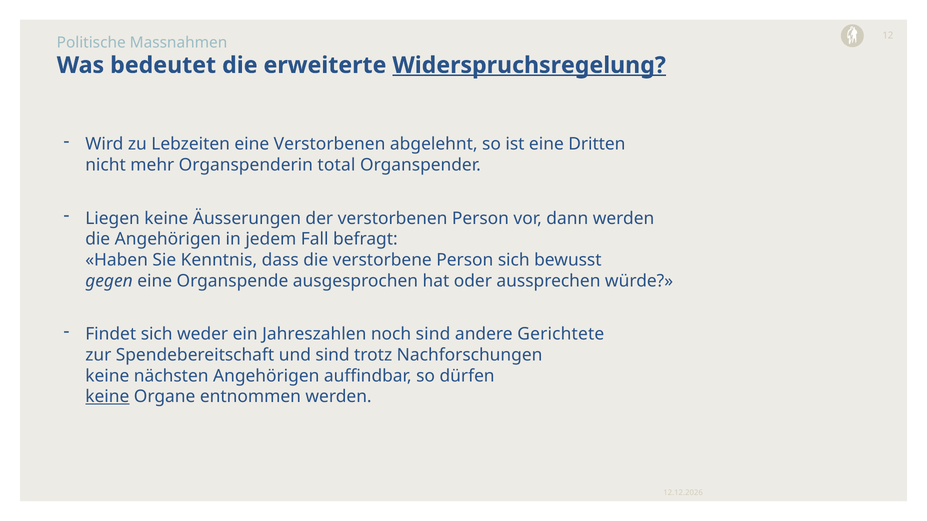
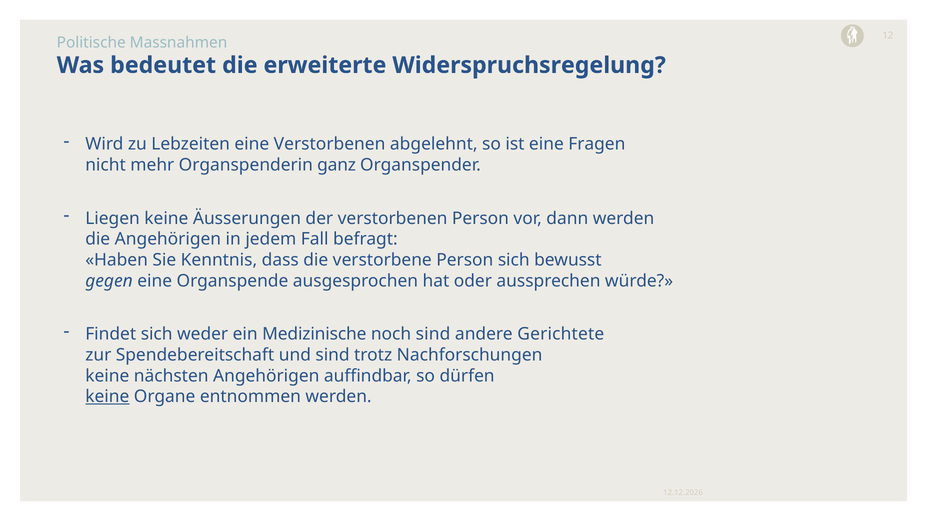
Widerspruchsregelung underline: present -> none (529, 65)
Dritten: Dritten -> Fragen (597, 144)
total: total -> ganz (337, 165)
Jahreszahlen: Jahreszahlen -> Medizinische (314, 334)
